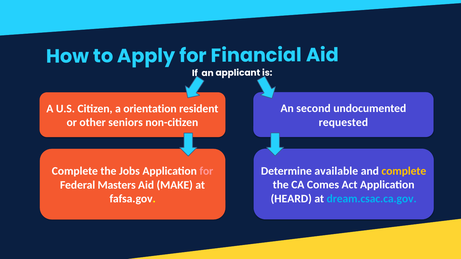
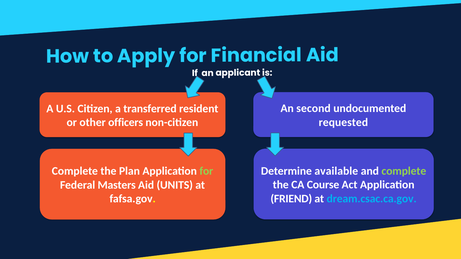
orientation: orientation -> transferred (150, 109)
seniors: seniors -> officers (126, 123)
complete colour: yellow -> light green (404, 171)
Jobs: Jobs -> Plan (129, 171)
for colour: pink -> light green (206, 171)
Comes: Comes -> Course (323, 185)
MAKE: MAKE -> UNITS (175, 185)
HEARD: HEARD -> FRIEND (291, 199)
